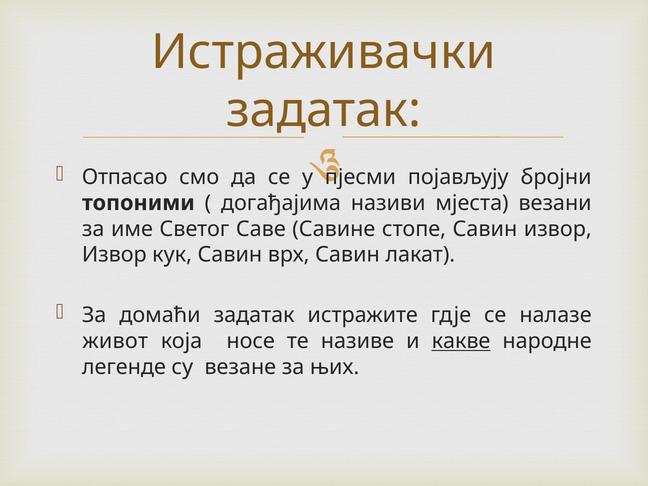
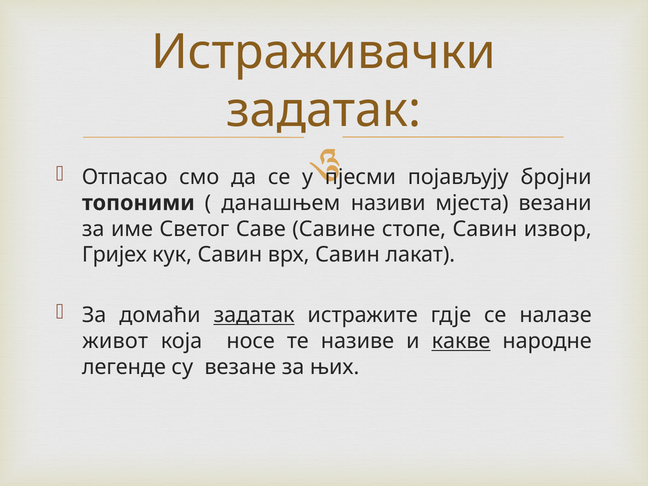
догађајима: догађајима -> данашњем (281, 203)
Извор: Извор -> Гријех (114, 255)
задатак underline: none -> present (254, 315)
